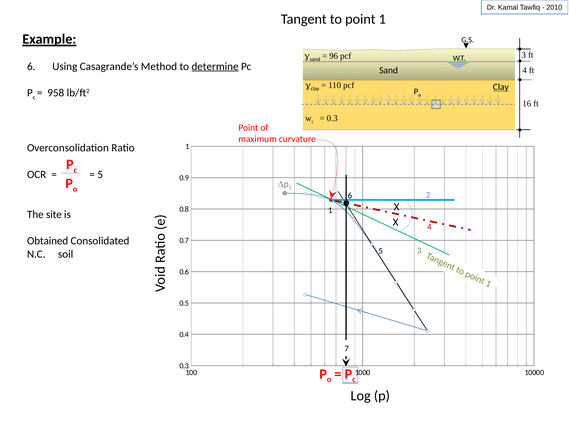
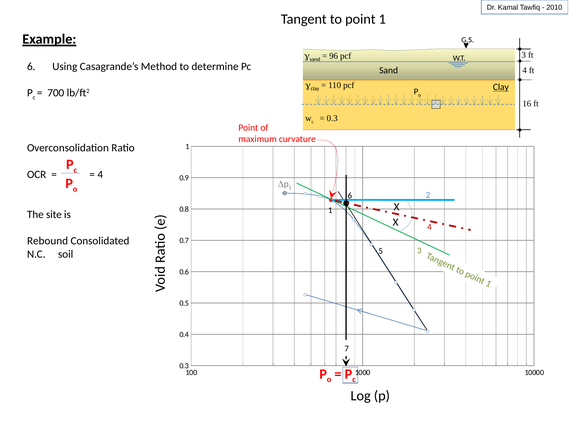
determine underline: present -> none (215, 66)
958: 958 -> 700 (56, 93)
5: 5 -> 4 (100, 174)
Obtained: Obtained -> Rebound (48, 241)
